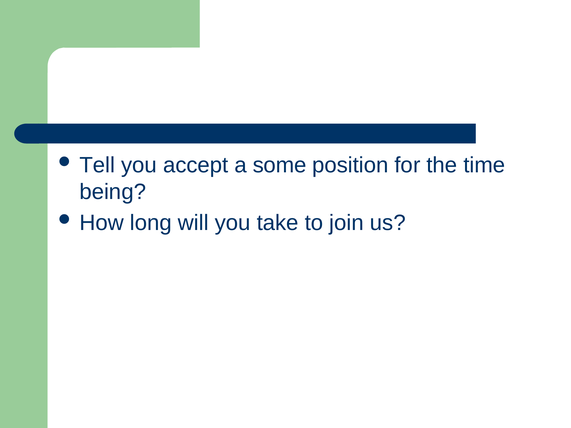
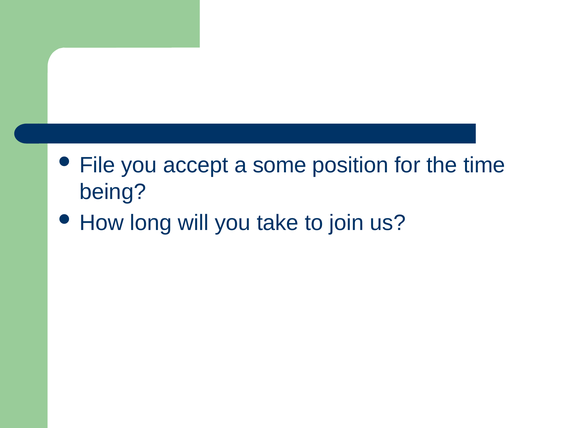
Tell: Tell -> File (97, 165)
